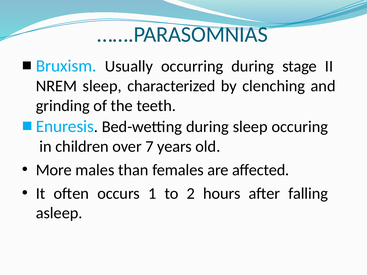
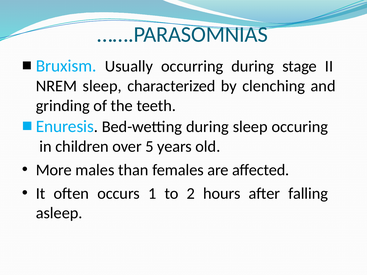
7: 7 -> 5 (149, 147)
